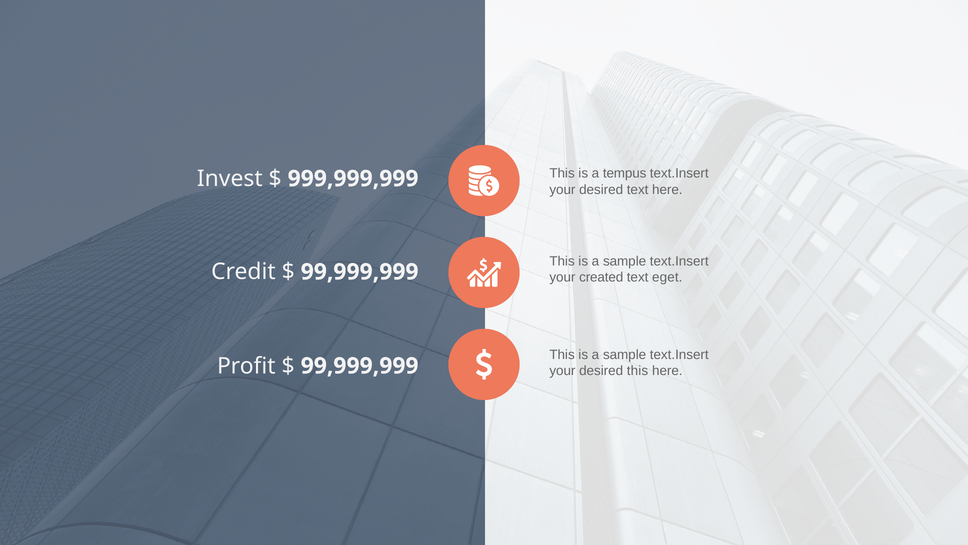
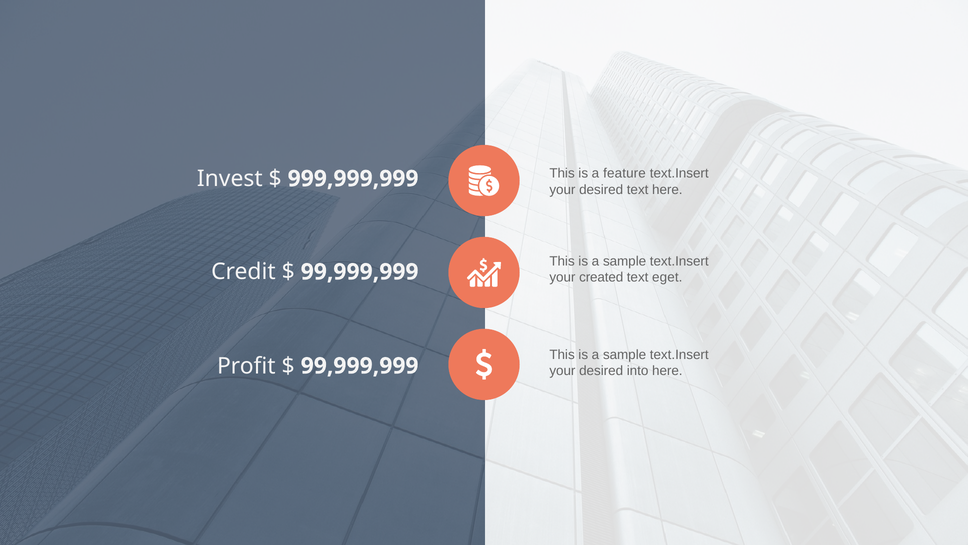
tempus: tempus -> feature (625, 173)
desired this: this -> into (638, 370)
